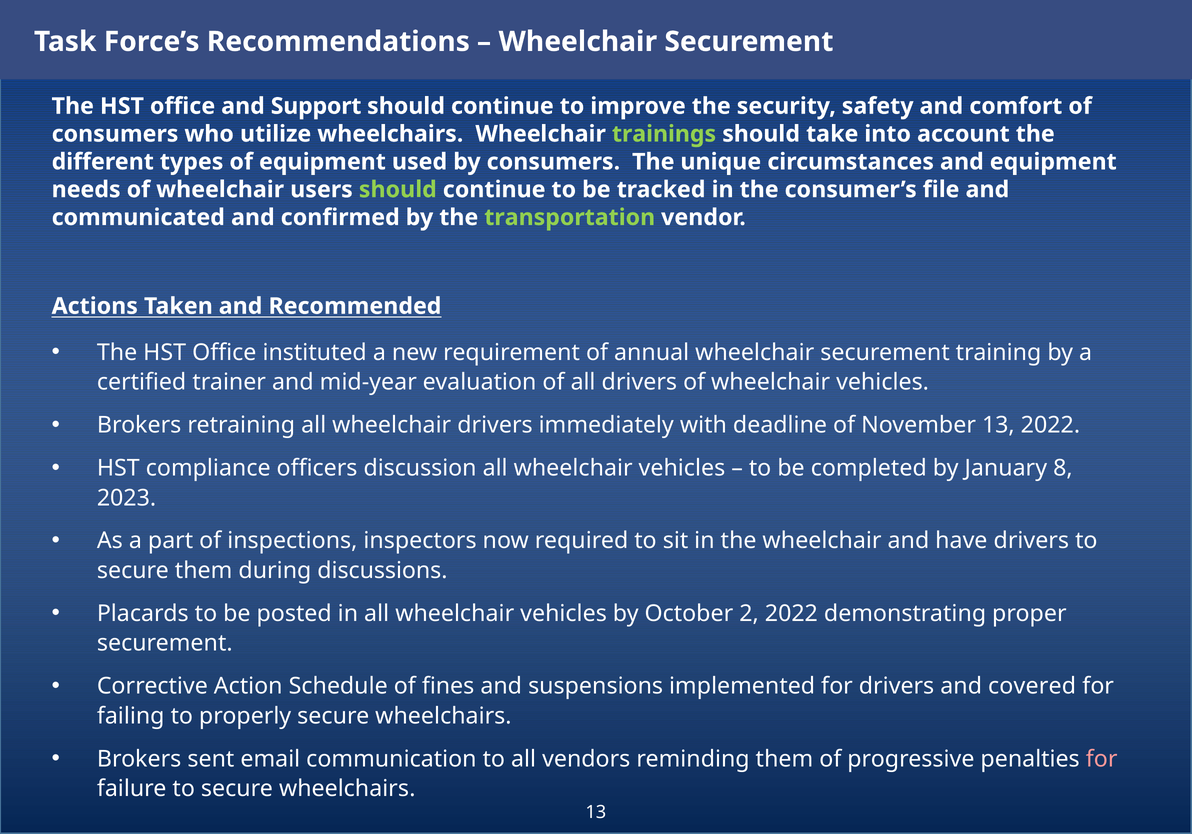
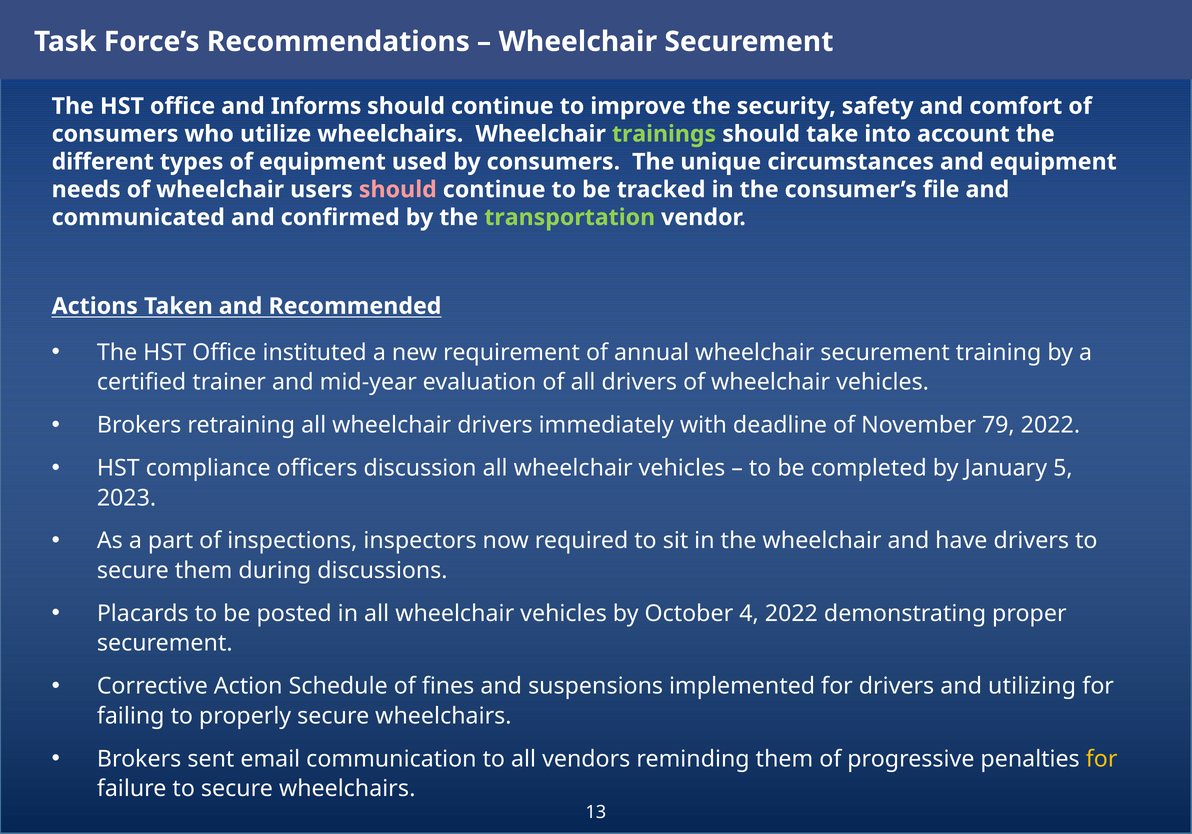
Support: Support -> Informs (316, 106)
should colour: light green -> pink (398, 190)
November 13: 13 -> 79 (998, 425)
8: 8 -> 5 (1063, 468)
2: 2 -> 4 (749, 614)
covered: covered -> utilizing (1032, 687)
for colour: pink -> yellow (1102, 759)
